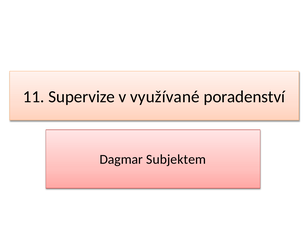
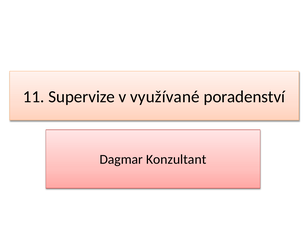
Subjektem: Subjektem -> Konzultant (176, 160)
